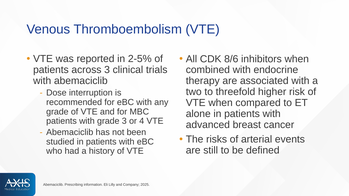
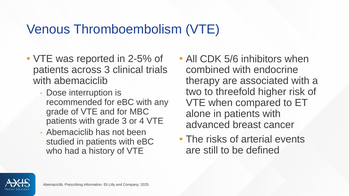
8/6: 8/6 -> 5/6 (231, 59)
